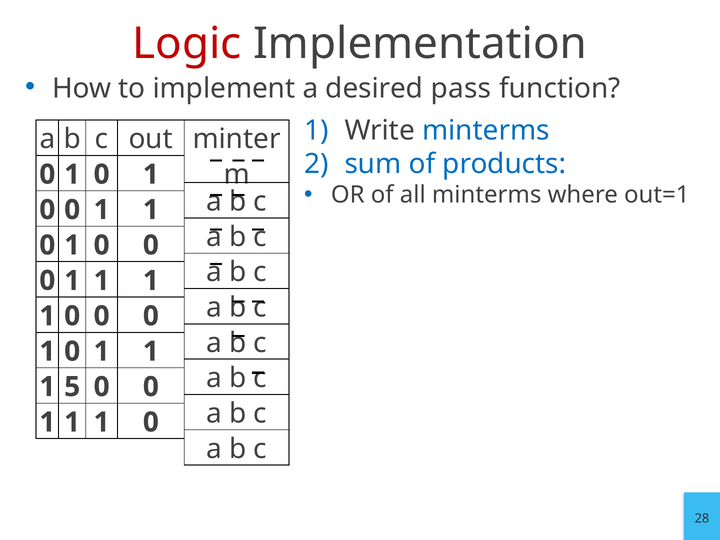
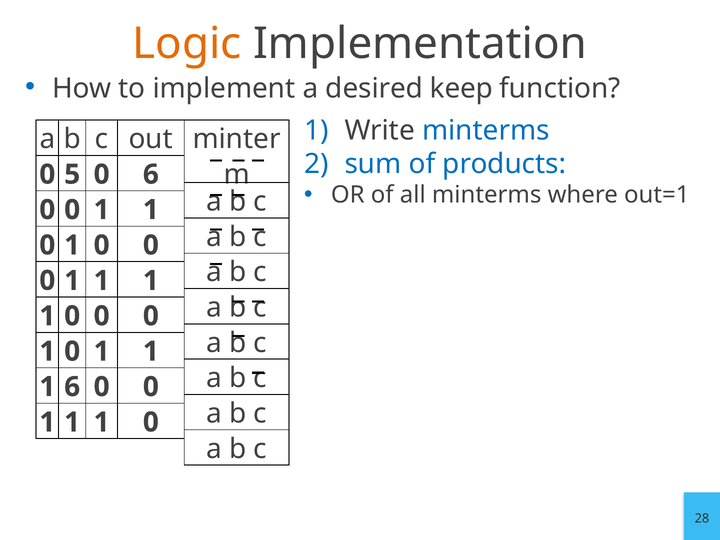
Logic colour: red -> orange (187, 44)
pass: pass -> keep (461, 88)
1: 1 -> 5 (72, 174)
1: 1 -> 6 (151, 174)
1 5: 5 -> 6 (72, 387)
